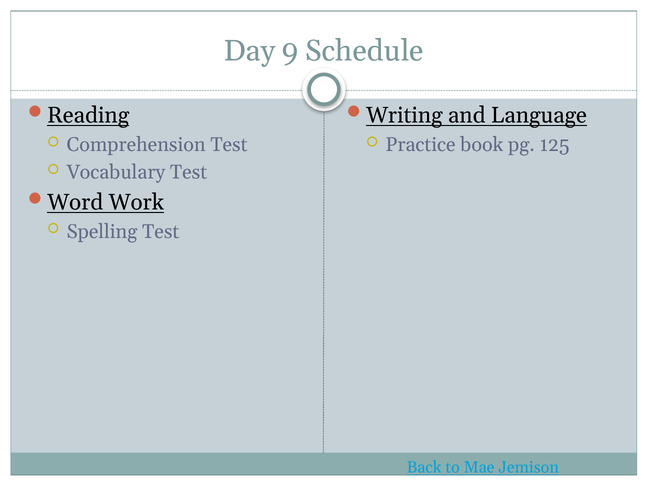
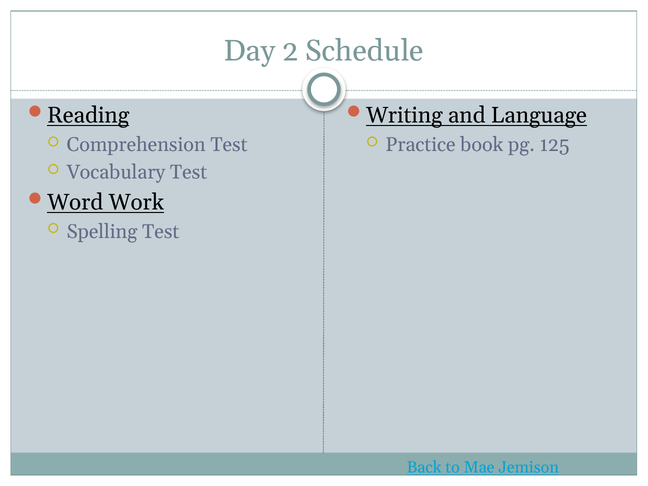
9: 9 -> 2 (290, 51)
